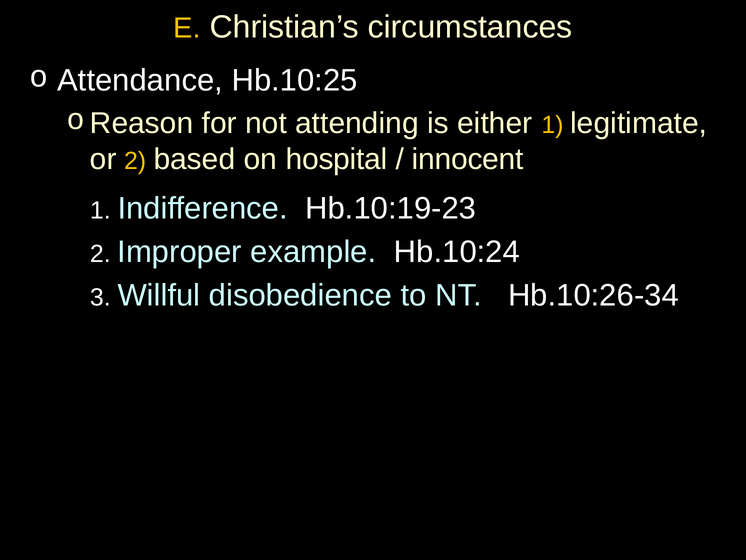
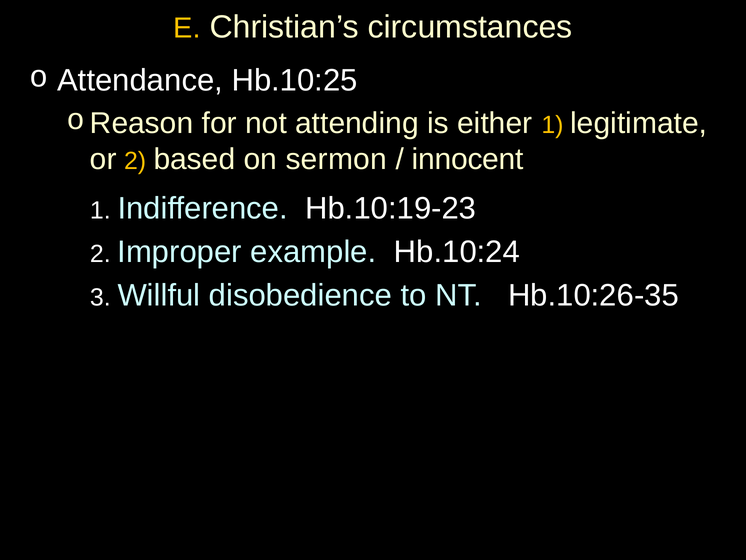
hospital: hospital -> sermon (336, 159)
Hb.10:26-34: Hb.10:26-34 -> Hb.10:26-35 (593, 295)
